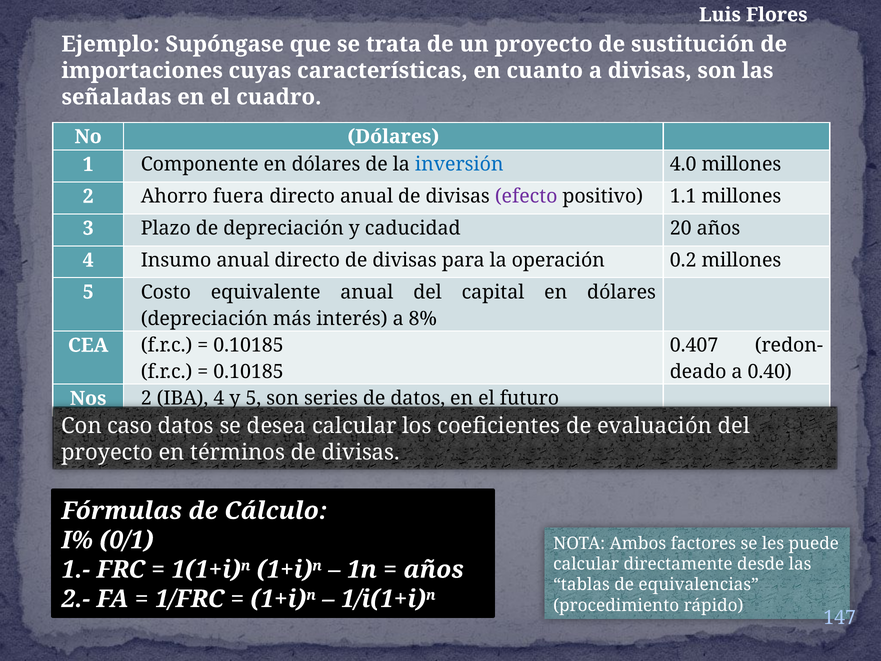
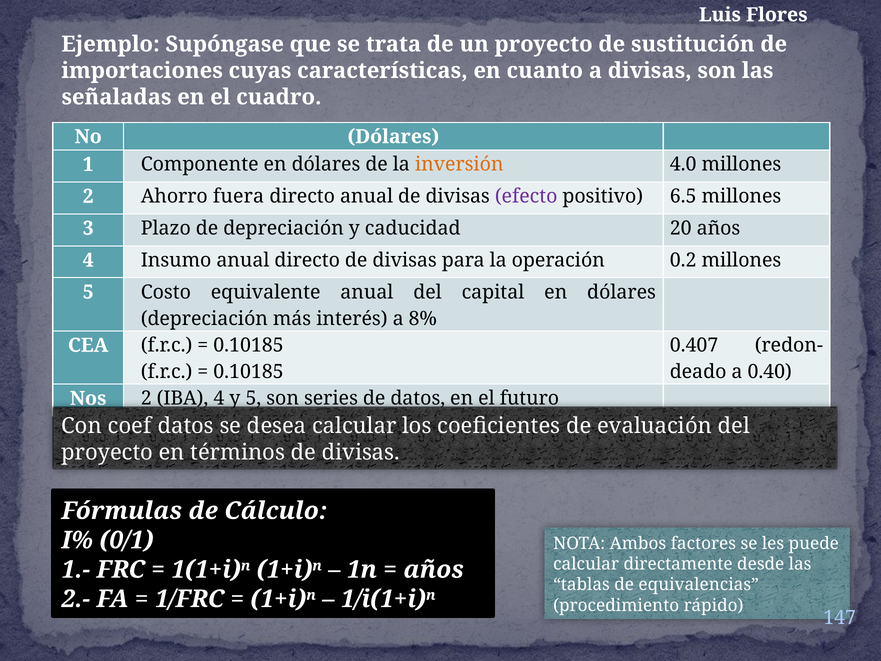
inversión colour: blue -> orange (459, 164)
1.1: 1.1 -> 6.5 (683, 196)
caso: caso -> coef (130, 426)
